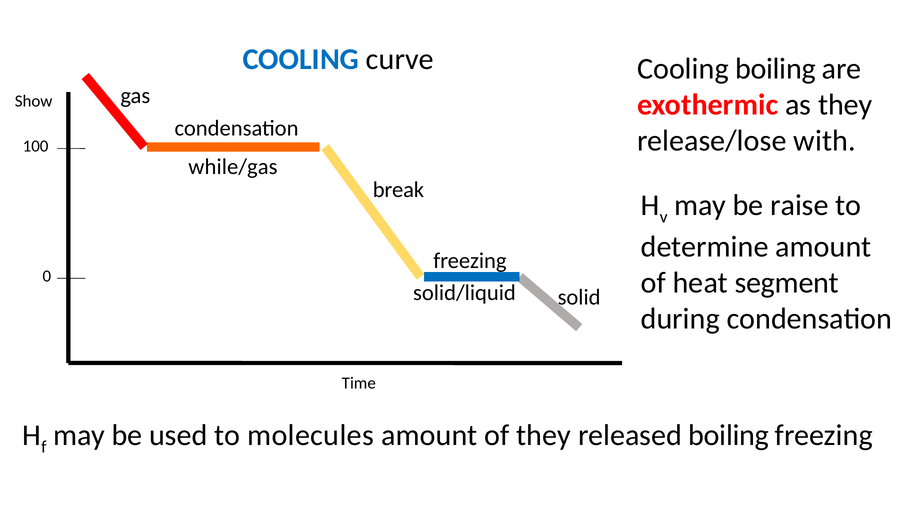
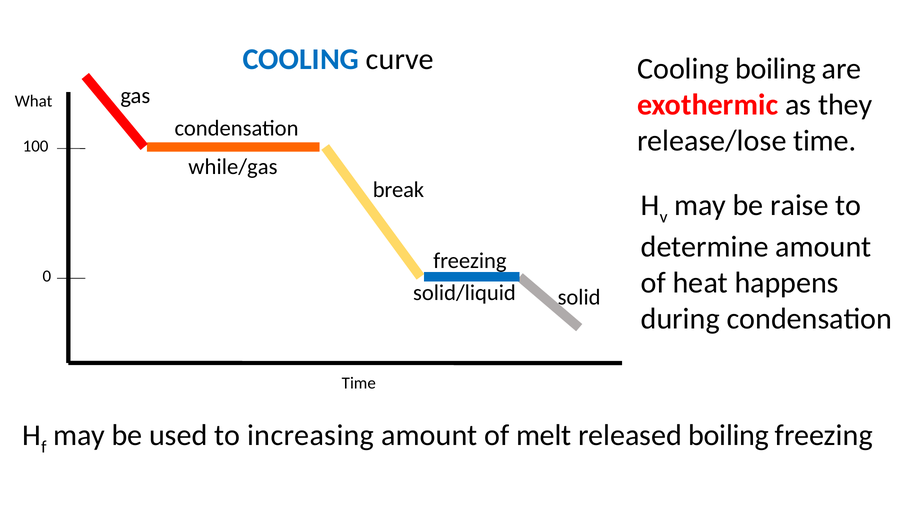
Show: Show -> What (34, 101)
release/lose with: with -> time (825, 141)
segment: segment -> happens (787, 283)
molecules: molecules -> increasing (311, 436)
of they: they -> melt (544, 436)
